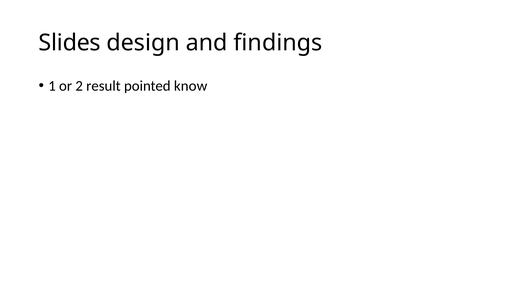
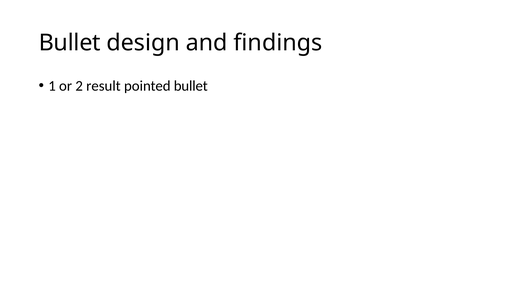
Slides: Slides -> Bullet (70, 43)
pointed know: know -> bullet (191, 86)
